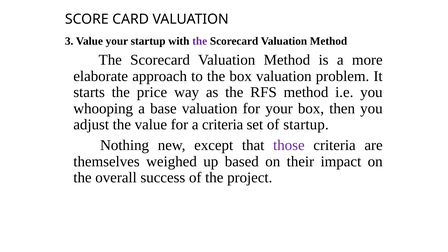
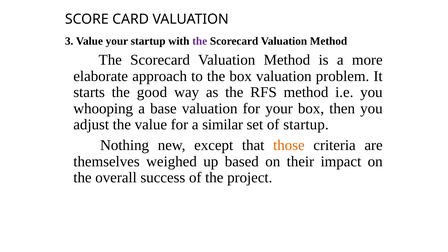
price: price -> good (152, 92)
a criteria: criteria -> similar (223, 125)
those colour: purple -> orange (289, 145)
